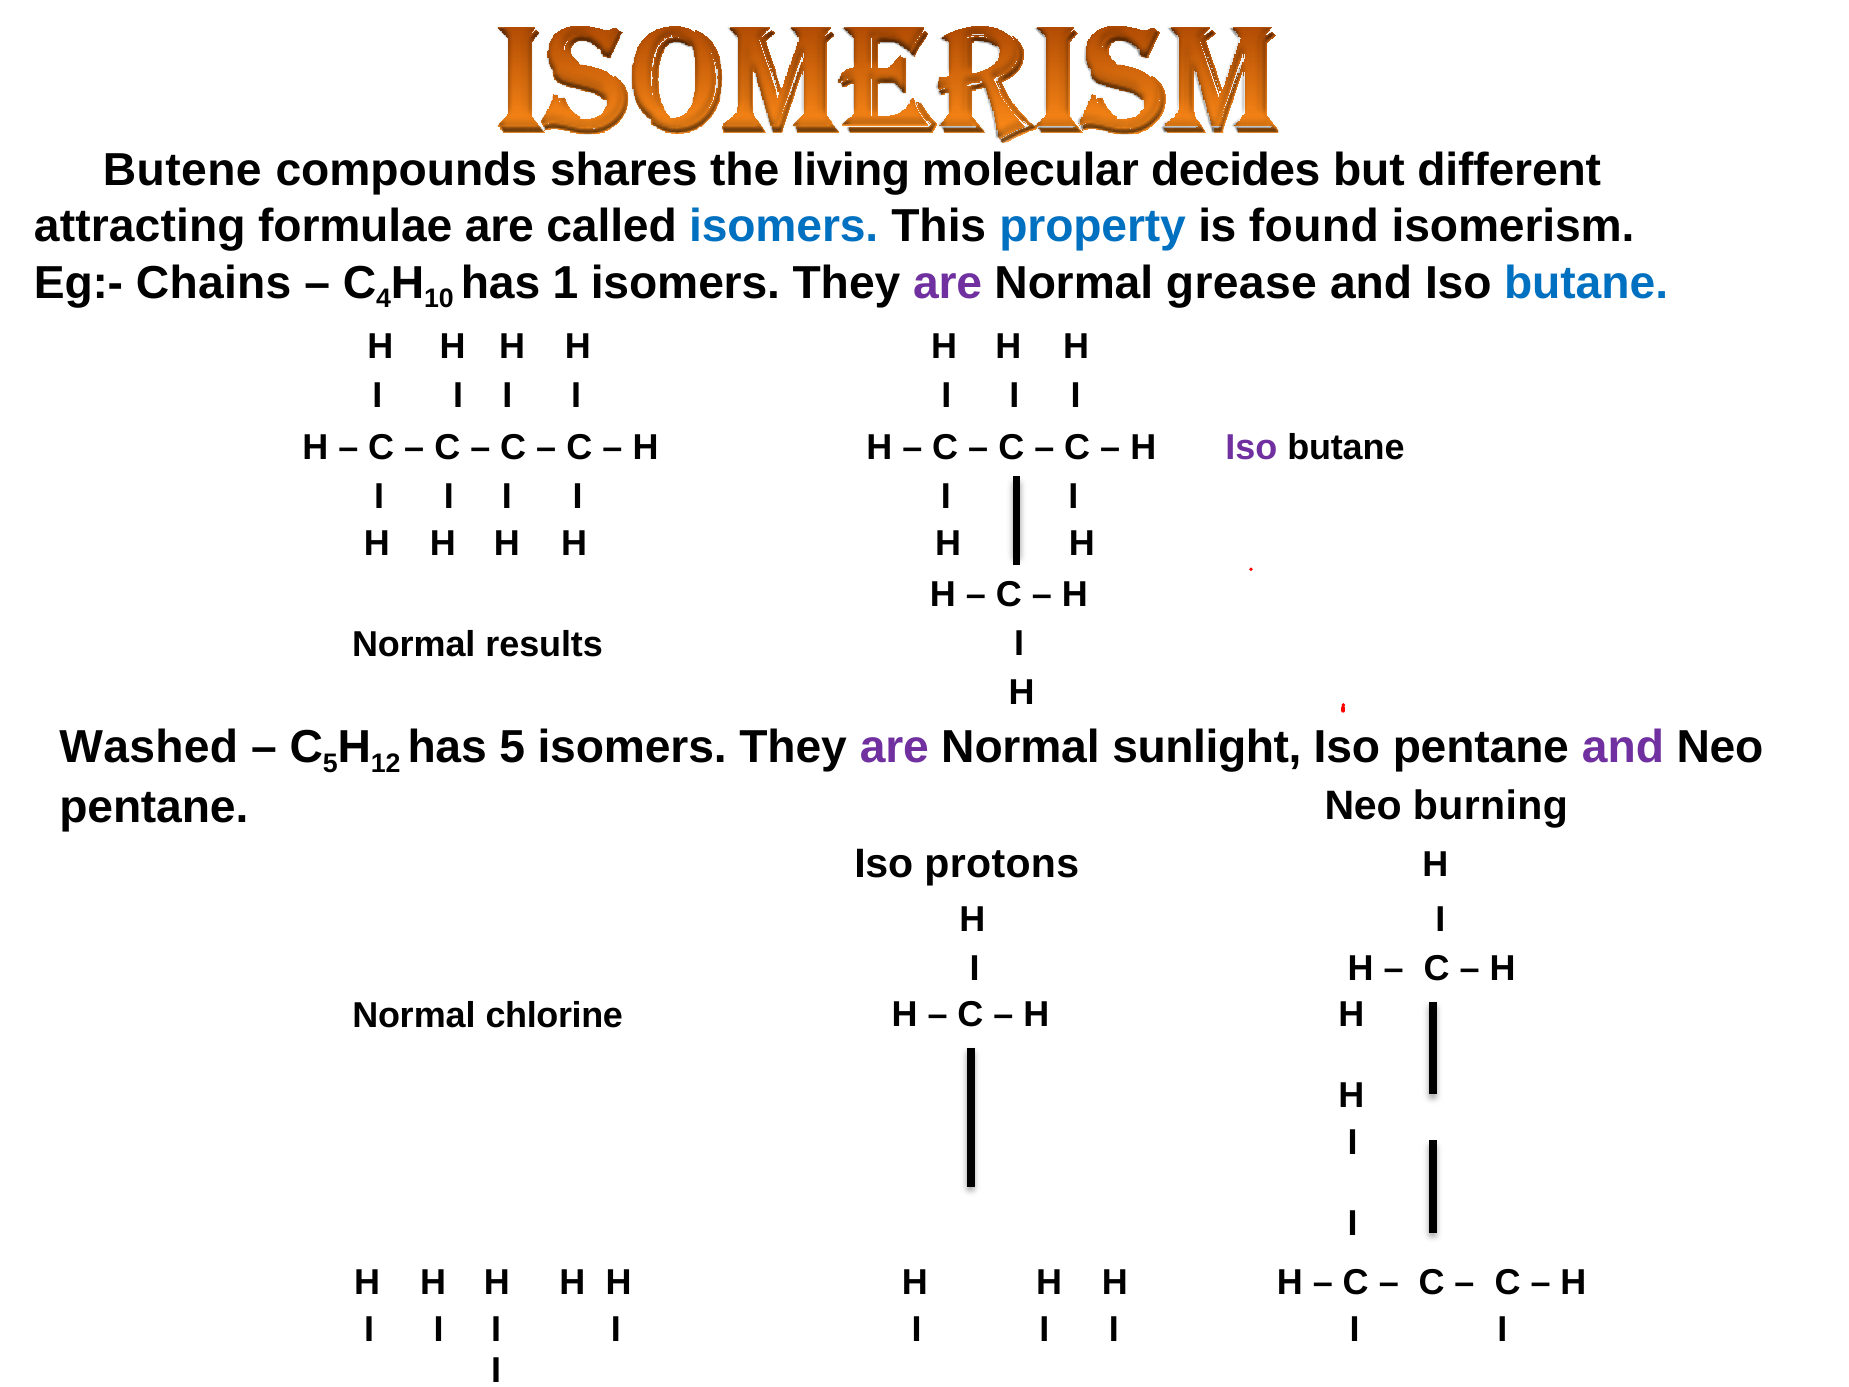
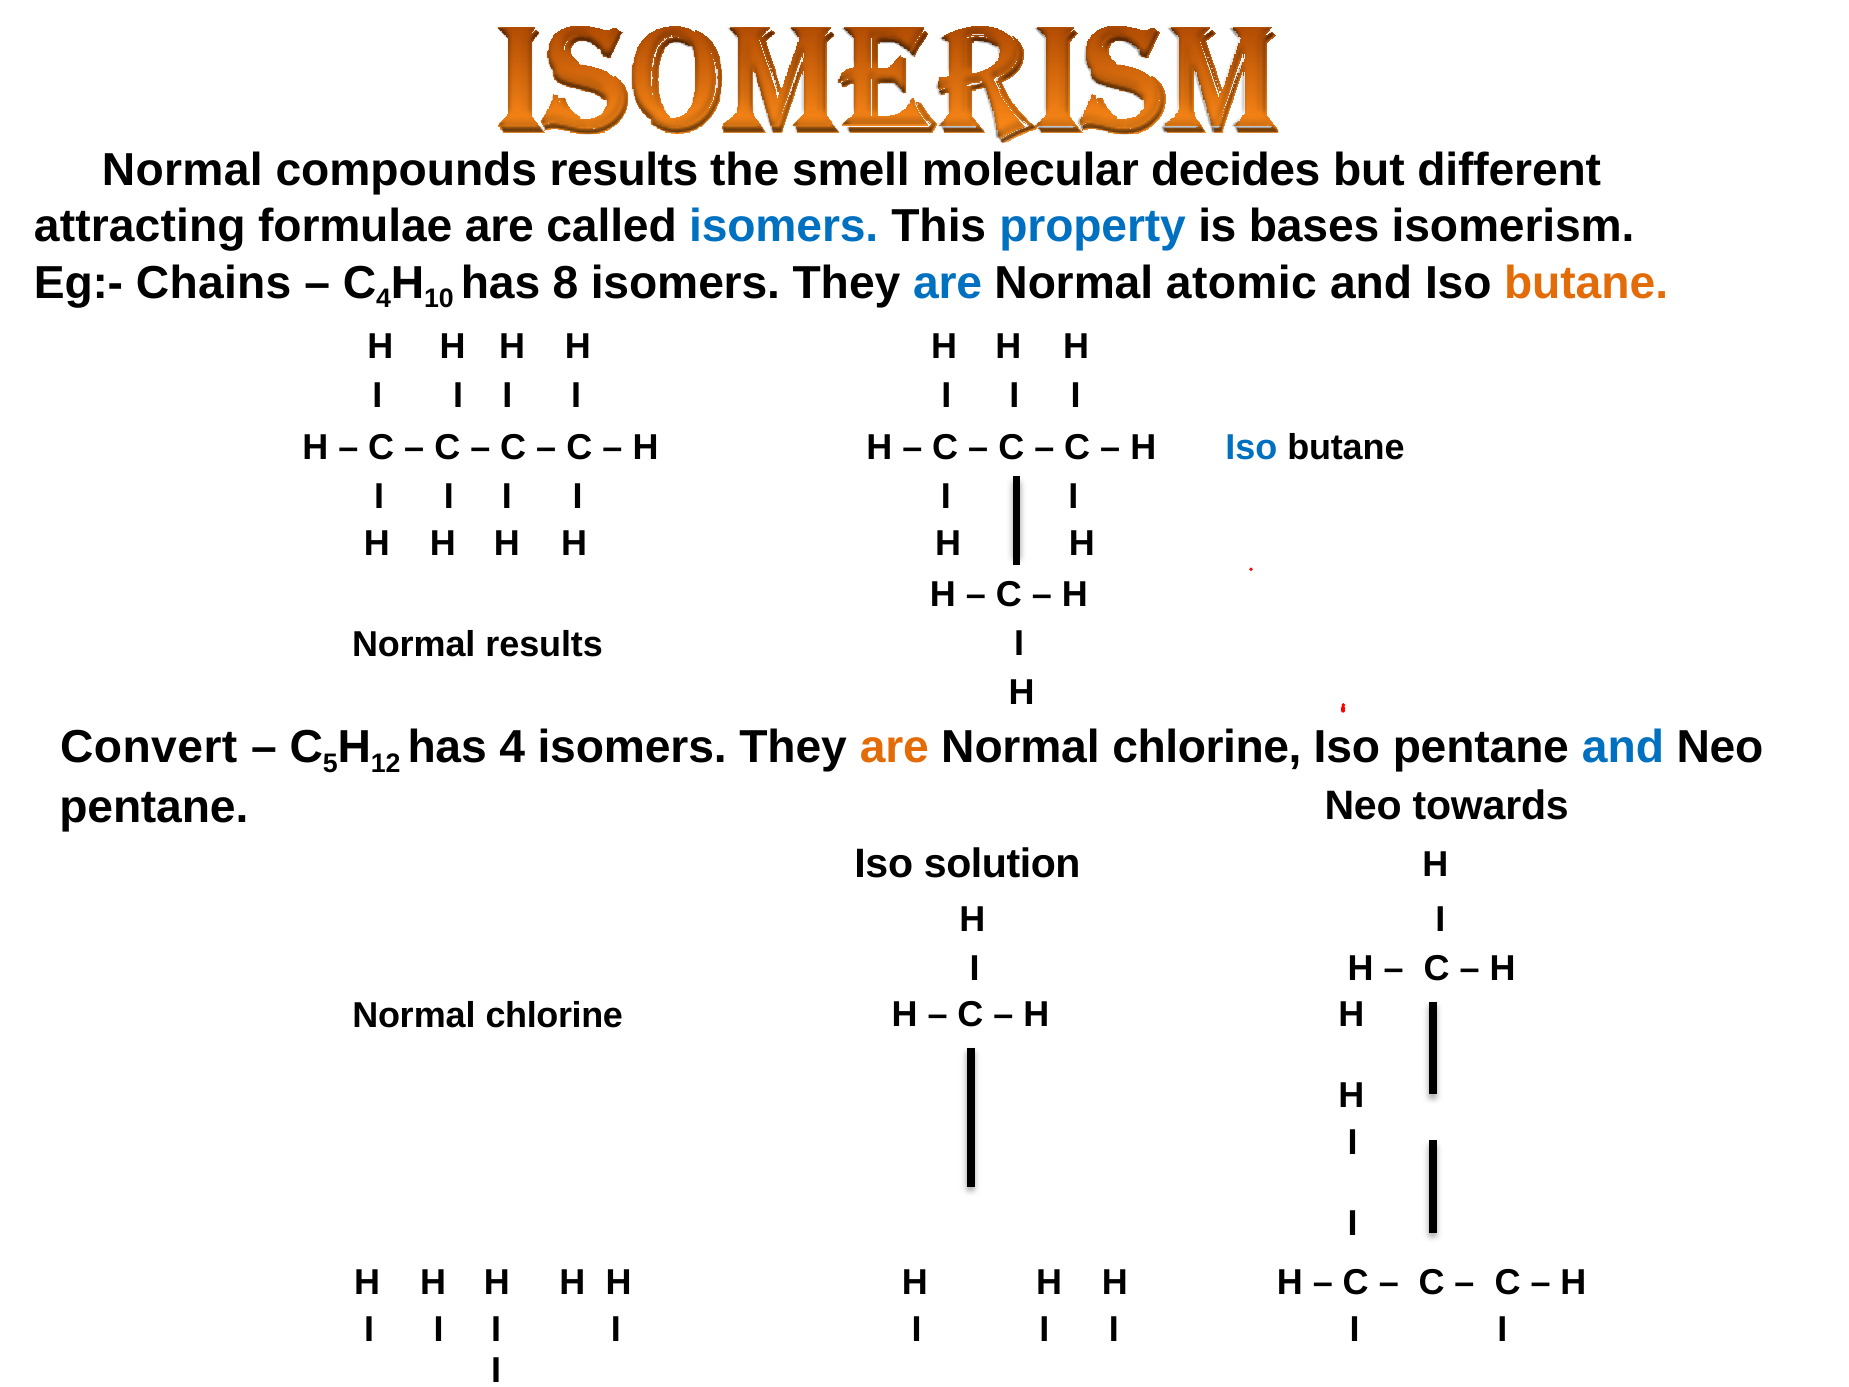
Butene: Butene -> Normal (182, 170)
compounds shares: shares -> results (624, 170)
living: living -> smell (851, 170)
found: found -> bases (1314, 226)
1: 1 -> 8 (566, 283)
are colour: purple -> blue (948, 283)
grease: grease -> atomic (1241, 283)
butane colour: blue -> orange (1586, 283)
Iso colour: purple -> blue (1251, 448)
Washed: Washed -> Convert (149, 747)
has 5: 5 -> 4 (512, 747)
are colour: purple -> orange (894, 747)
sunlight: sunlight -> chlorine (1207, 747)
and colour: purple -> blue (1623, 747)
burning: burning -> towards (1491, 806)
protons: protons -> solution (1002, 863)
